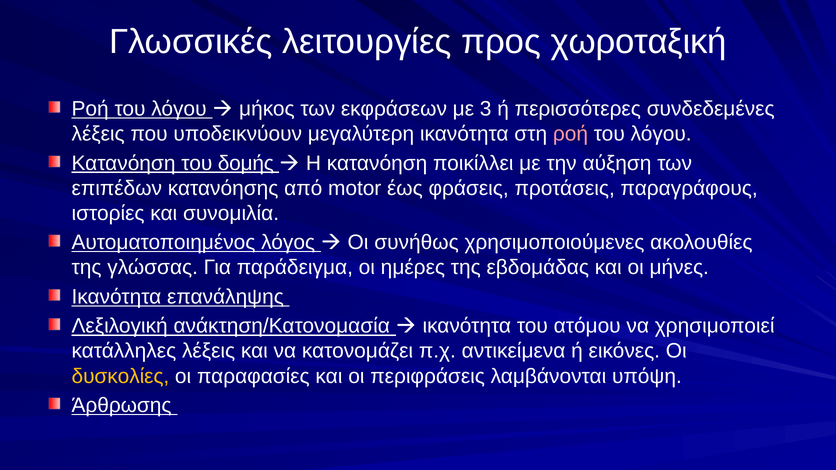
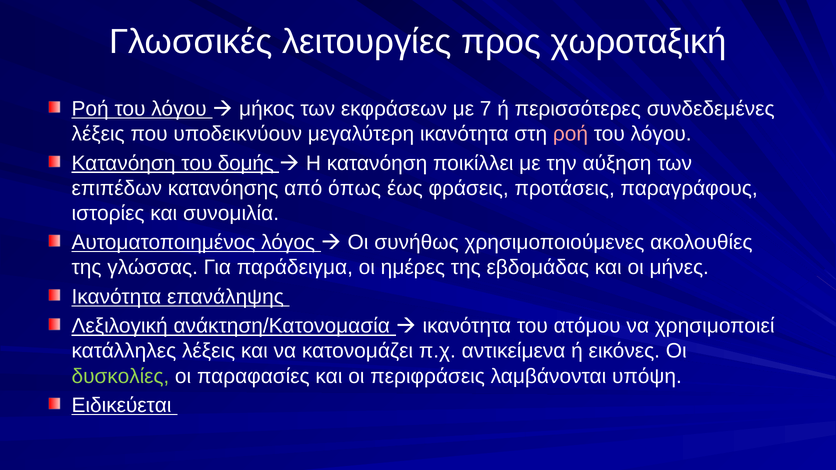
3: 3 -> 7 (486, 109)
motor: motor -> όπως (355, 188)
δυσκολίες colour: yellow -> light green (120, 376)
Άρθρωσης: Άρθρωσης -> Ειδικεύεται (122, 406)
